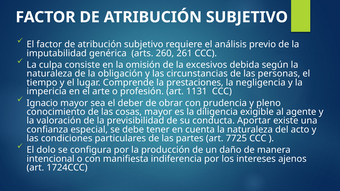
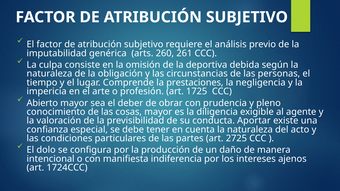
excesivos: excesivos -> deportiva (207, 65)
1131: 1131 -> 1725 (197, 91)
Ignacio: Ignacio -> Abierto (42, 103)
7725: 7725 -> 2725 (236, 138)
